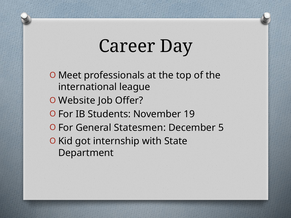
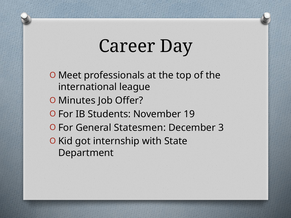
Website: Website -> Minutes (77, 101)
5: 5 -> 3 (221, 128)
